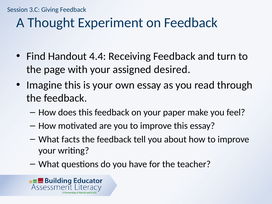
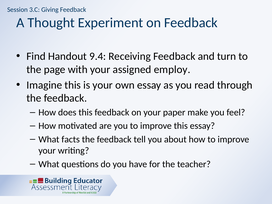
4.4: 4.4 -> 9.4 (98, 56)
desired: desired -> employ (172, 69)
